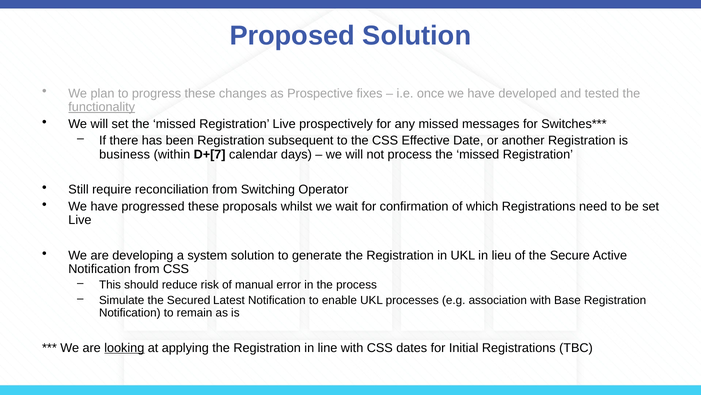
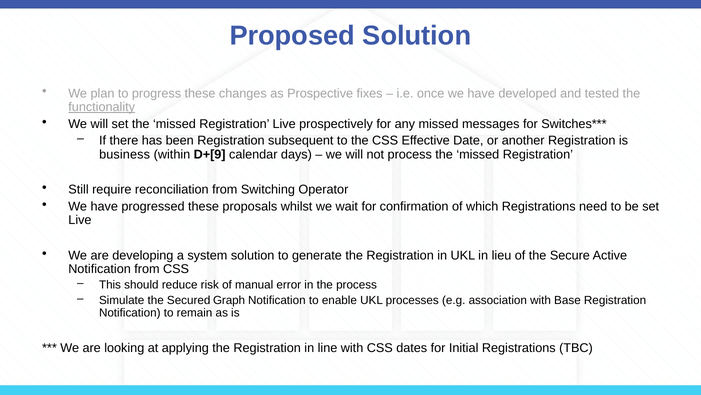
D+[7: D+[7 -> D+[9 (210, 154)
Latest: Latest -> Graph (229, 300)
looking underline: present -> none (124, 347)
